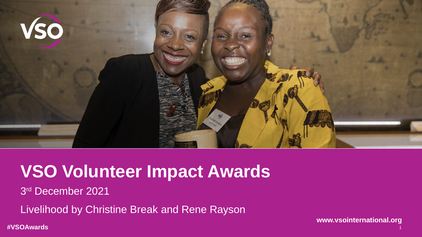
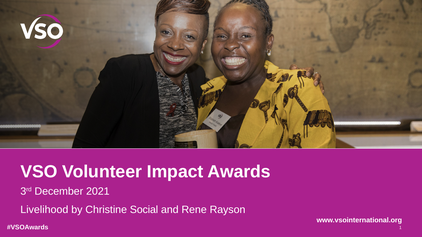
Break: Break -> Social (144, 210)
